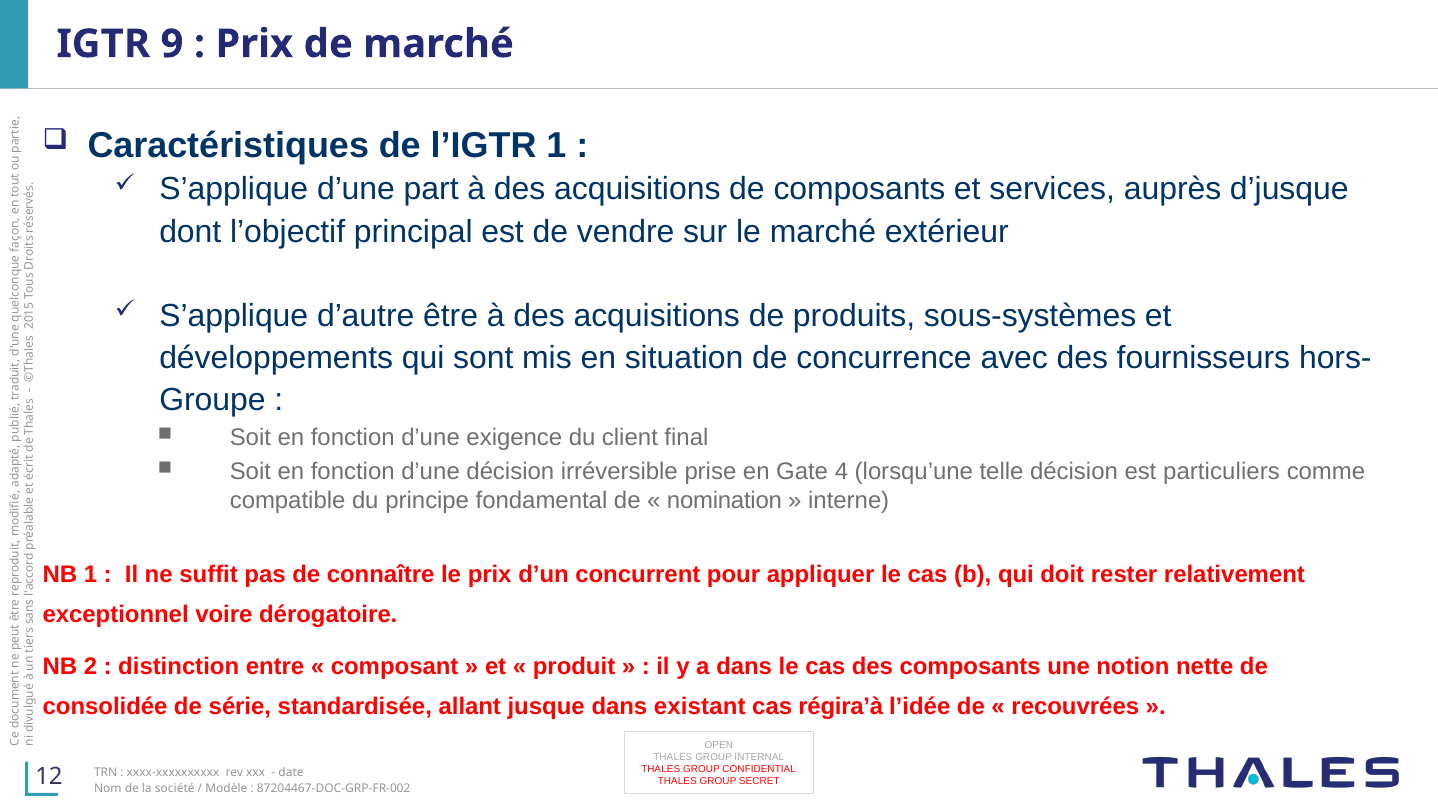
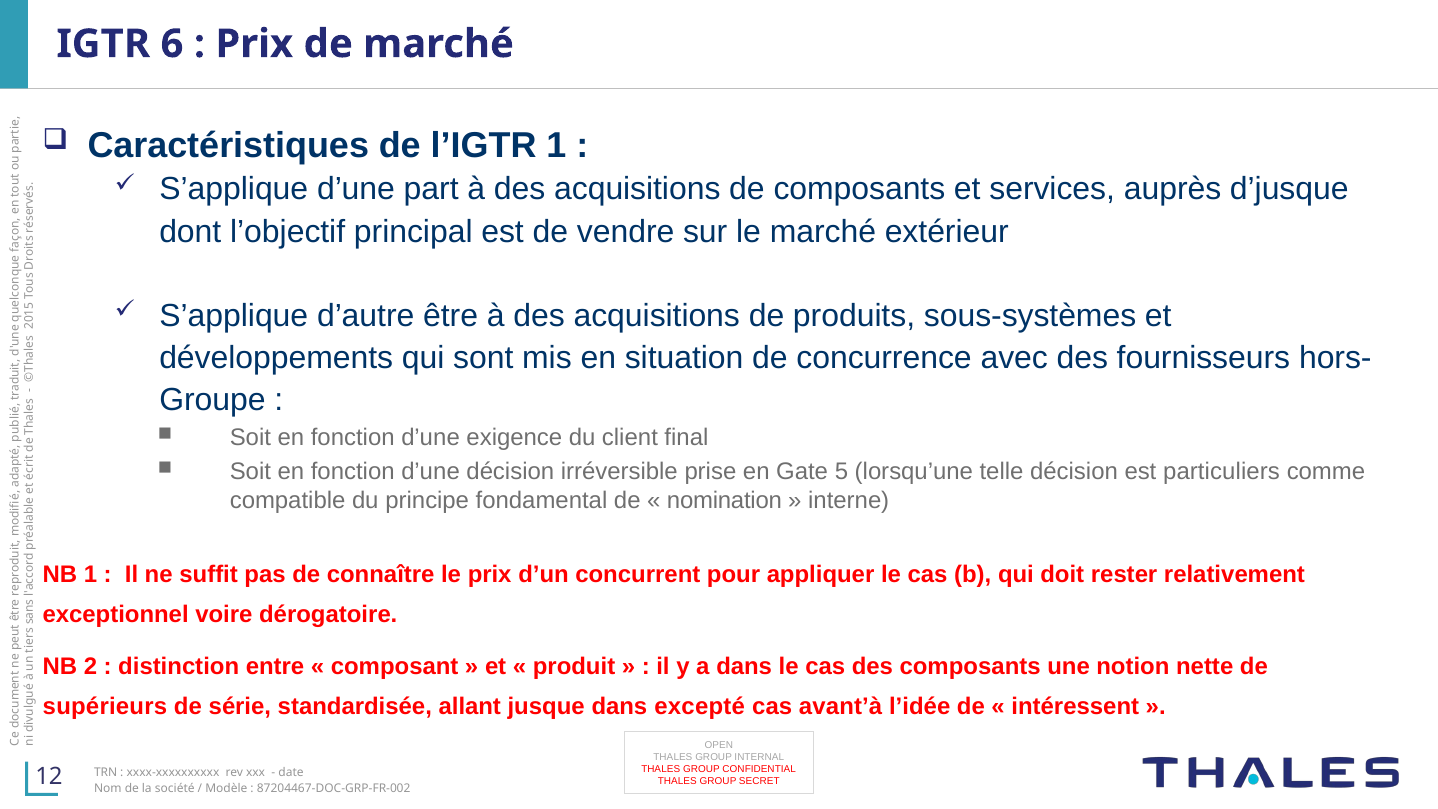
9: 9 -> 6 (172, 44)
Gate 4: 4 -> 5 (841, 471)
consolidée: consolidée -> supérieurs (105, 706)
existant: existant -> excepté (700, 706)
régira’à: régira’à -> avant’à (841, 706)
recouvrées: recouvrées -> intéressent (1075, 706)
